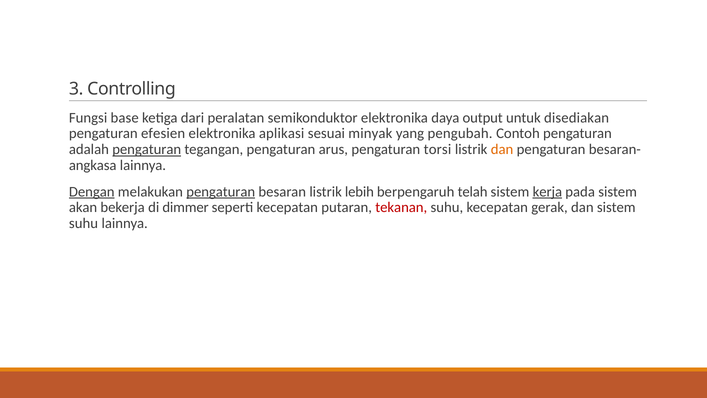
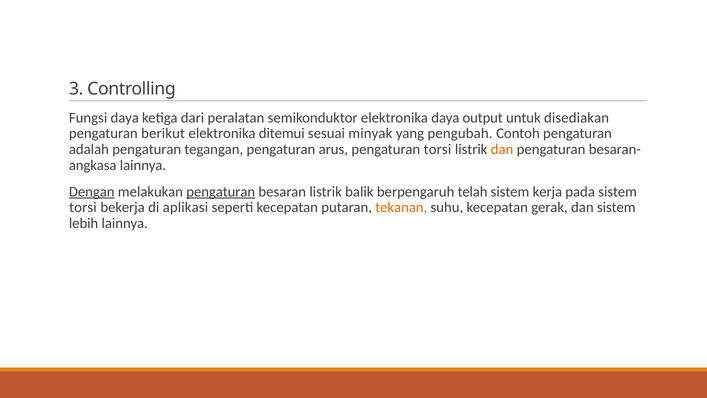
Fungsi base: base -> daya (125, 118)
efesien: efesien -> berikut (163, 133)
aplikasi: aplikasi -> ditemui (282, 133)
pengaturan underline: present -> none (147, 149)
lebih: lebih -> balik (359, 191)
kerja underline: present -> none (547, 191)
akan: akan -> torsi (83, 207)
dimmer: dimmer -> aplikasi (185, 207)
tekanan colour: red -> orange (401, 207)
suhu: suhu -> lebih (84, 223)
